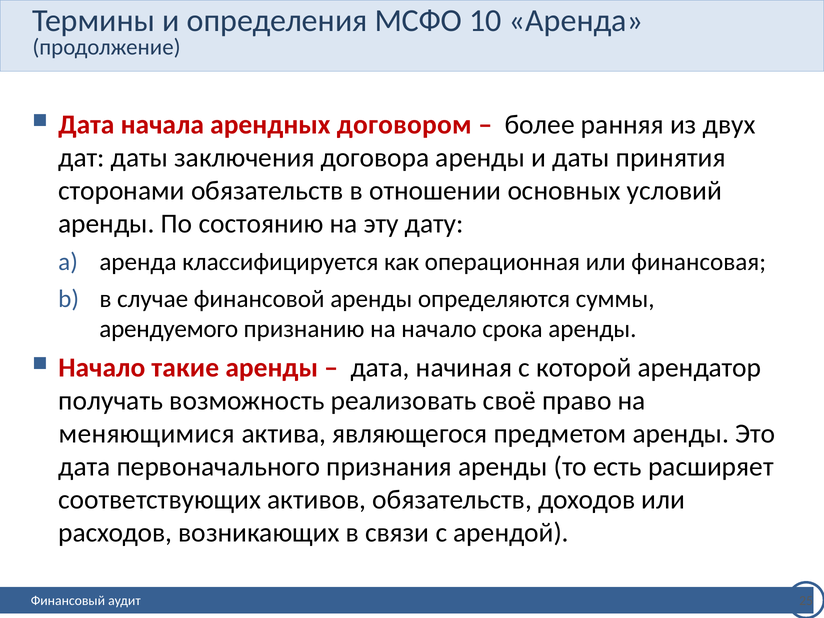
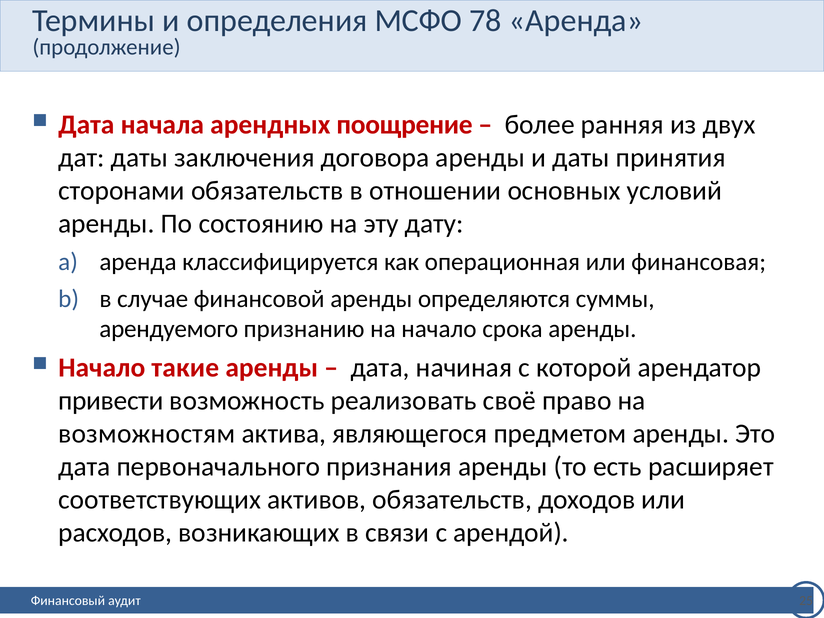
10: 10 -> 78 (485, 21)
договором: договором -> поощрение (405, 125)
получать: получать -> привести (111, 401)
меняющимися: меняющимися -> возможностям (147, 434)
